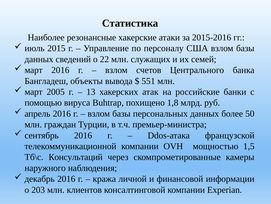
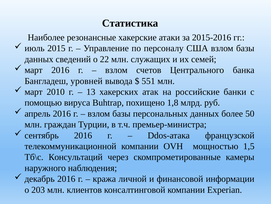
объекты: объекты -> уровней (87, 81)
2005: 2005 -> 2010 (56, 92)
